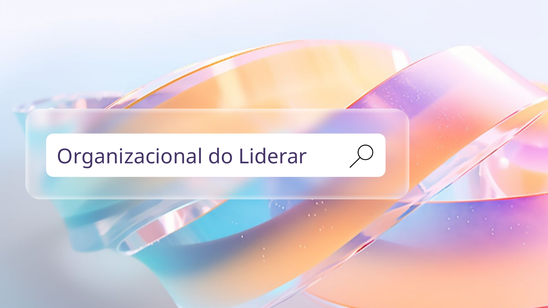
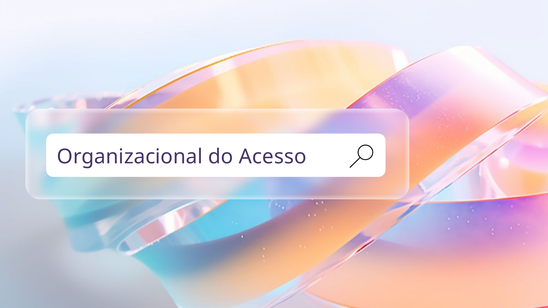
Liderar: Liderar -> Acesso (273, 157)
